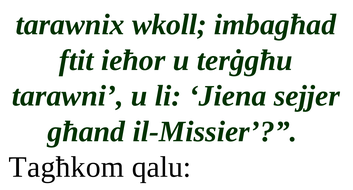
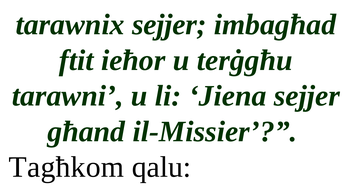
tarawnix wkoll: wkoll -> sejjer (169, 25)
